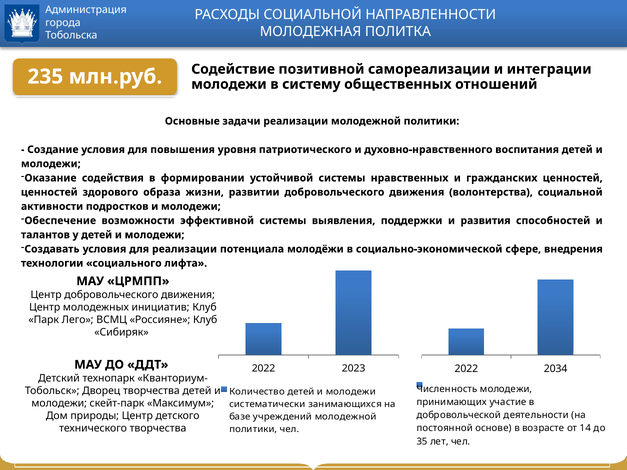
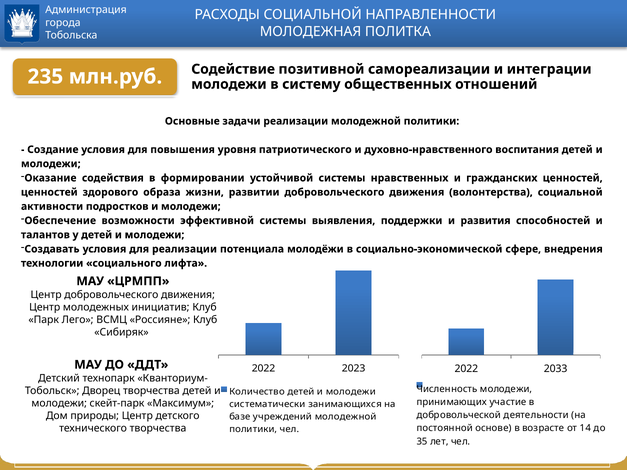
2034: 2034 -> 2033 (556, 369)
